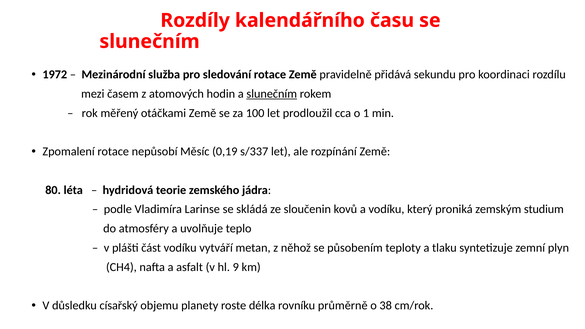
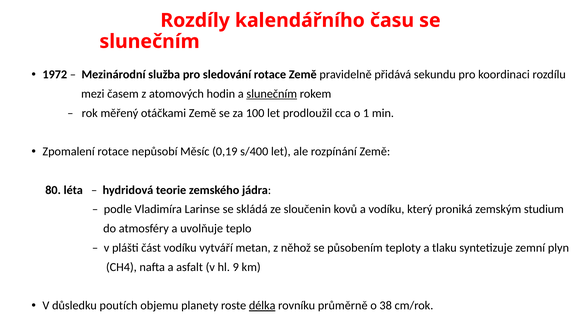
s/337: s/337 -> s/400 (254, 152)
císařský: císařský -> poutích (119, 306)
délka underline: none -> present (262, 306)
